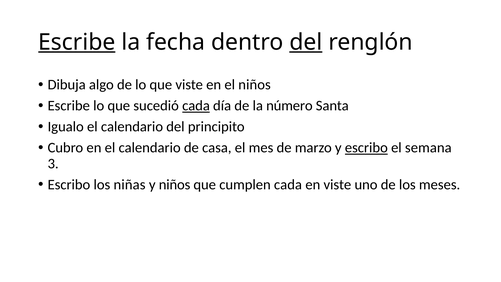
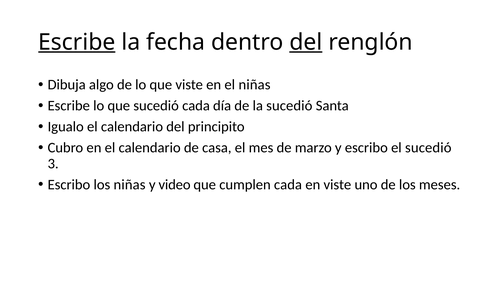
el niños: niños -> niñas (255, 85)
cada underline: present -> none (196, 106)
la número: número -> sucedió (289, 106)
escribo underline: present -> none (366, 148)
el semana: semana -> sucedió (428, 148)
y niños: niños -> video (175, 185)
